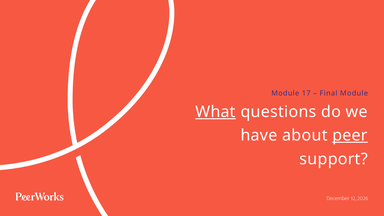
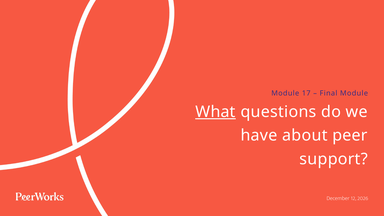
peer underline: present -> none (350, 135)
